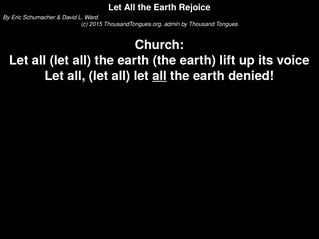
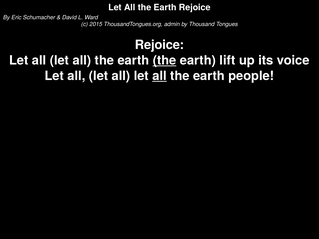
Church: Church -> Rejoice (160, 45)
the underline: none -> present (165, 60)
denied: denied -> people (251, 76)
